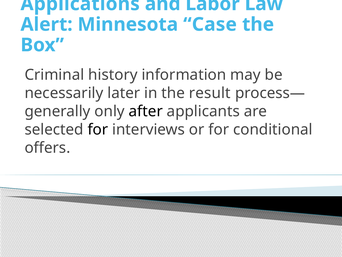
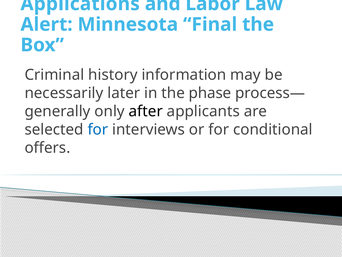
Case: Case -> Final (210, 24)
result: result -> phase (210, 93)
for colour: black -> blue (98, 129)
